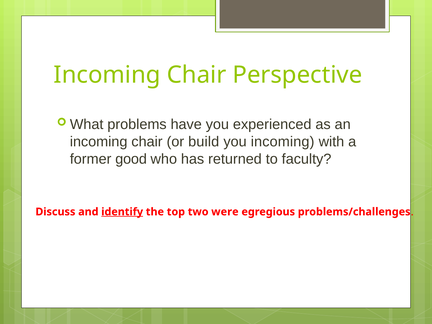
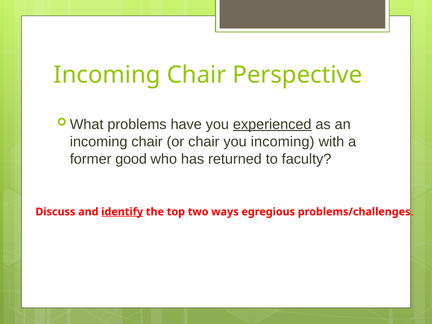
experienced underline: none -> present (272, 124)
or build: build -> chair (204, 142)
were: were -> ways (225, 212)
